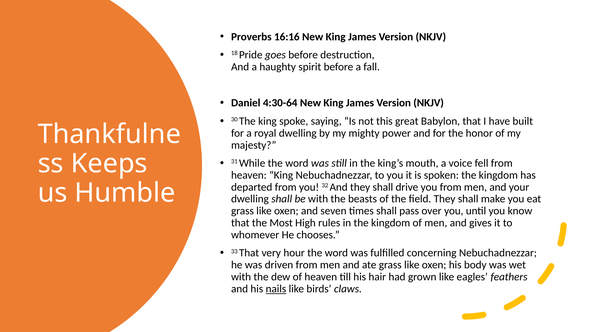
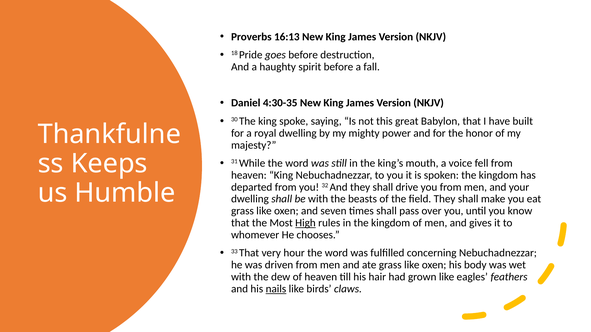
16:16: 16:16 -> 16:13 (287, 37)
4:30-64: 4:30-64 -> 4:30-35 (280, 103)
High underline: none -> present (305, 223)
